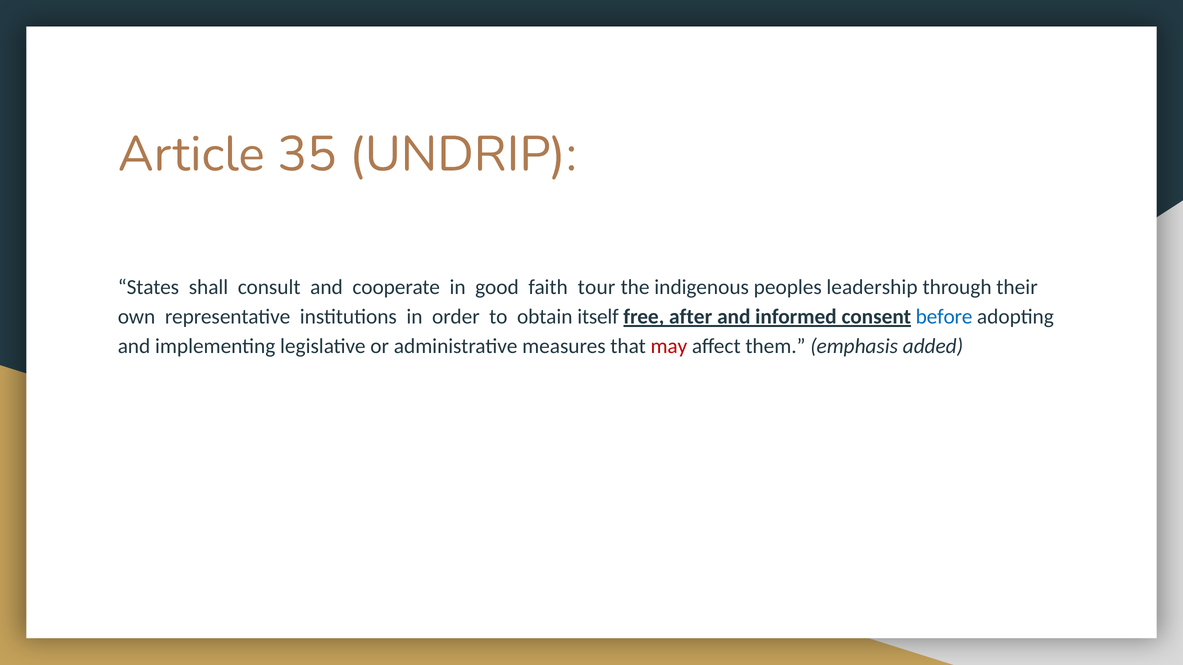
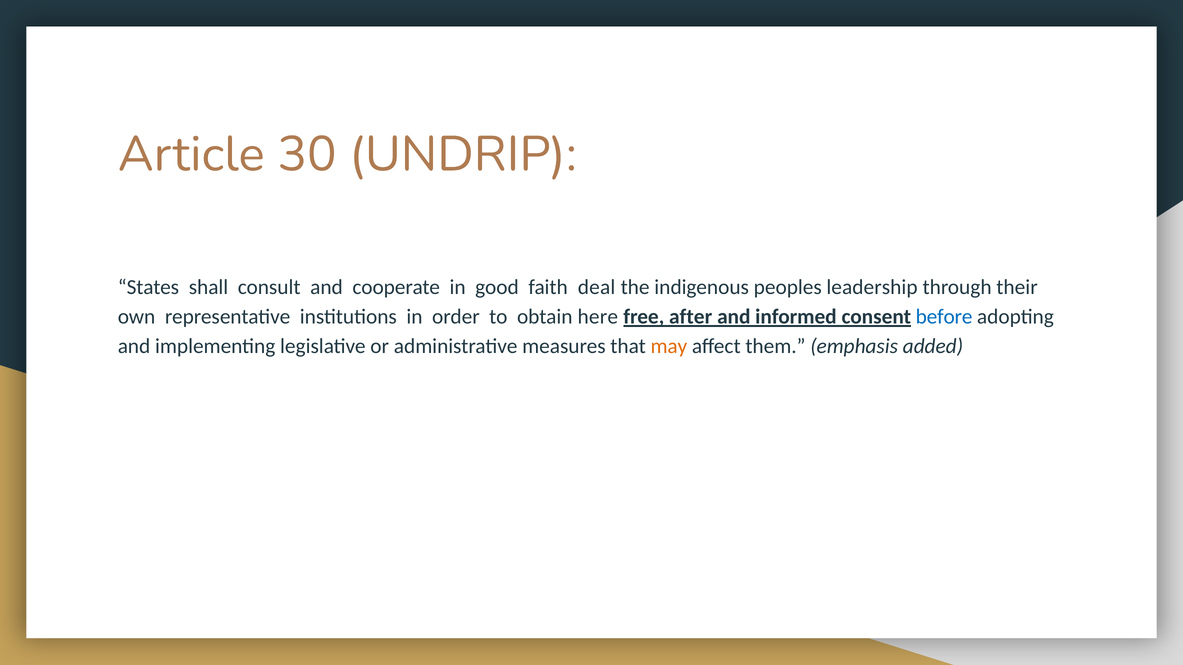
35: 35 -> 30 (307, 154)
tour: tour -> deal (597, 288)
itself: itself -> here (598, 317)
may colour: red -> orange (669, 346)
